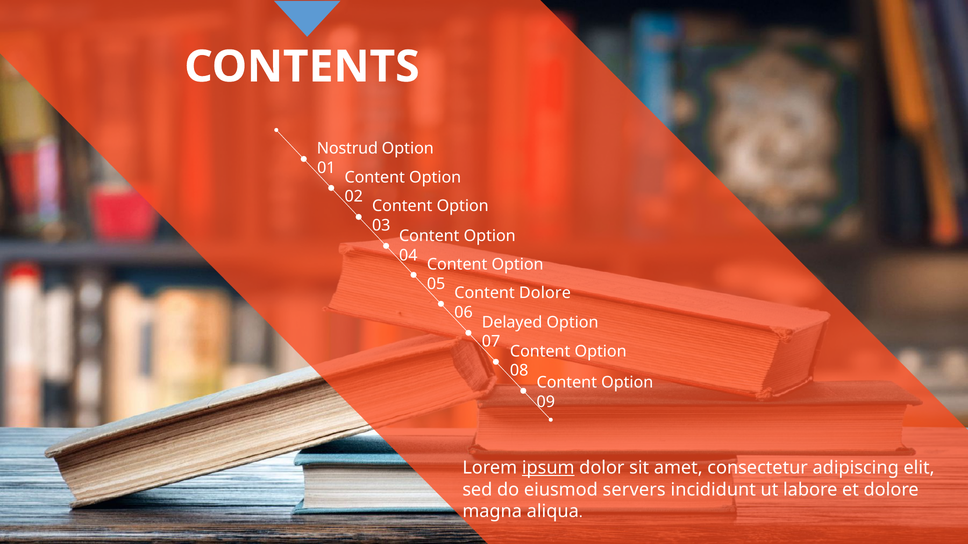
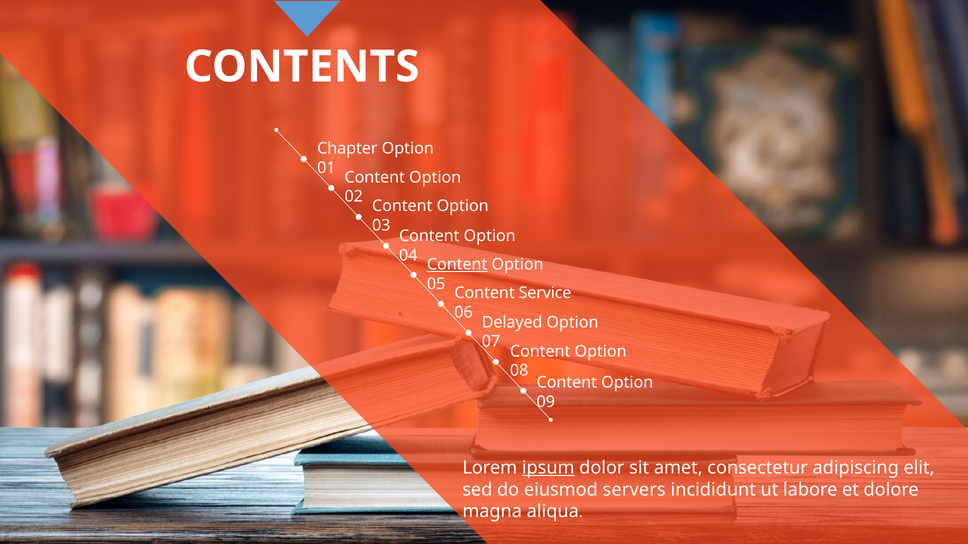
Nostrud: Nostrud -> Chapter (347, 149)
Content underline: none -> present (457, 265)
Content Dolore: Dolore -> Service (545, 293)
